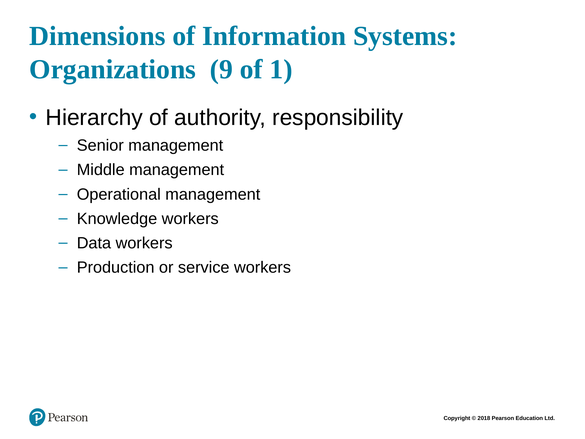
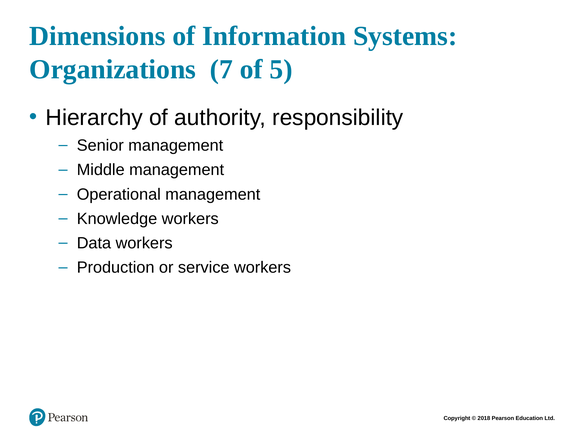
9: 9 -> 7 (221, 69)
1: 1 -> 5 (281, 69)
